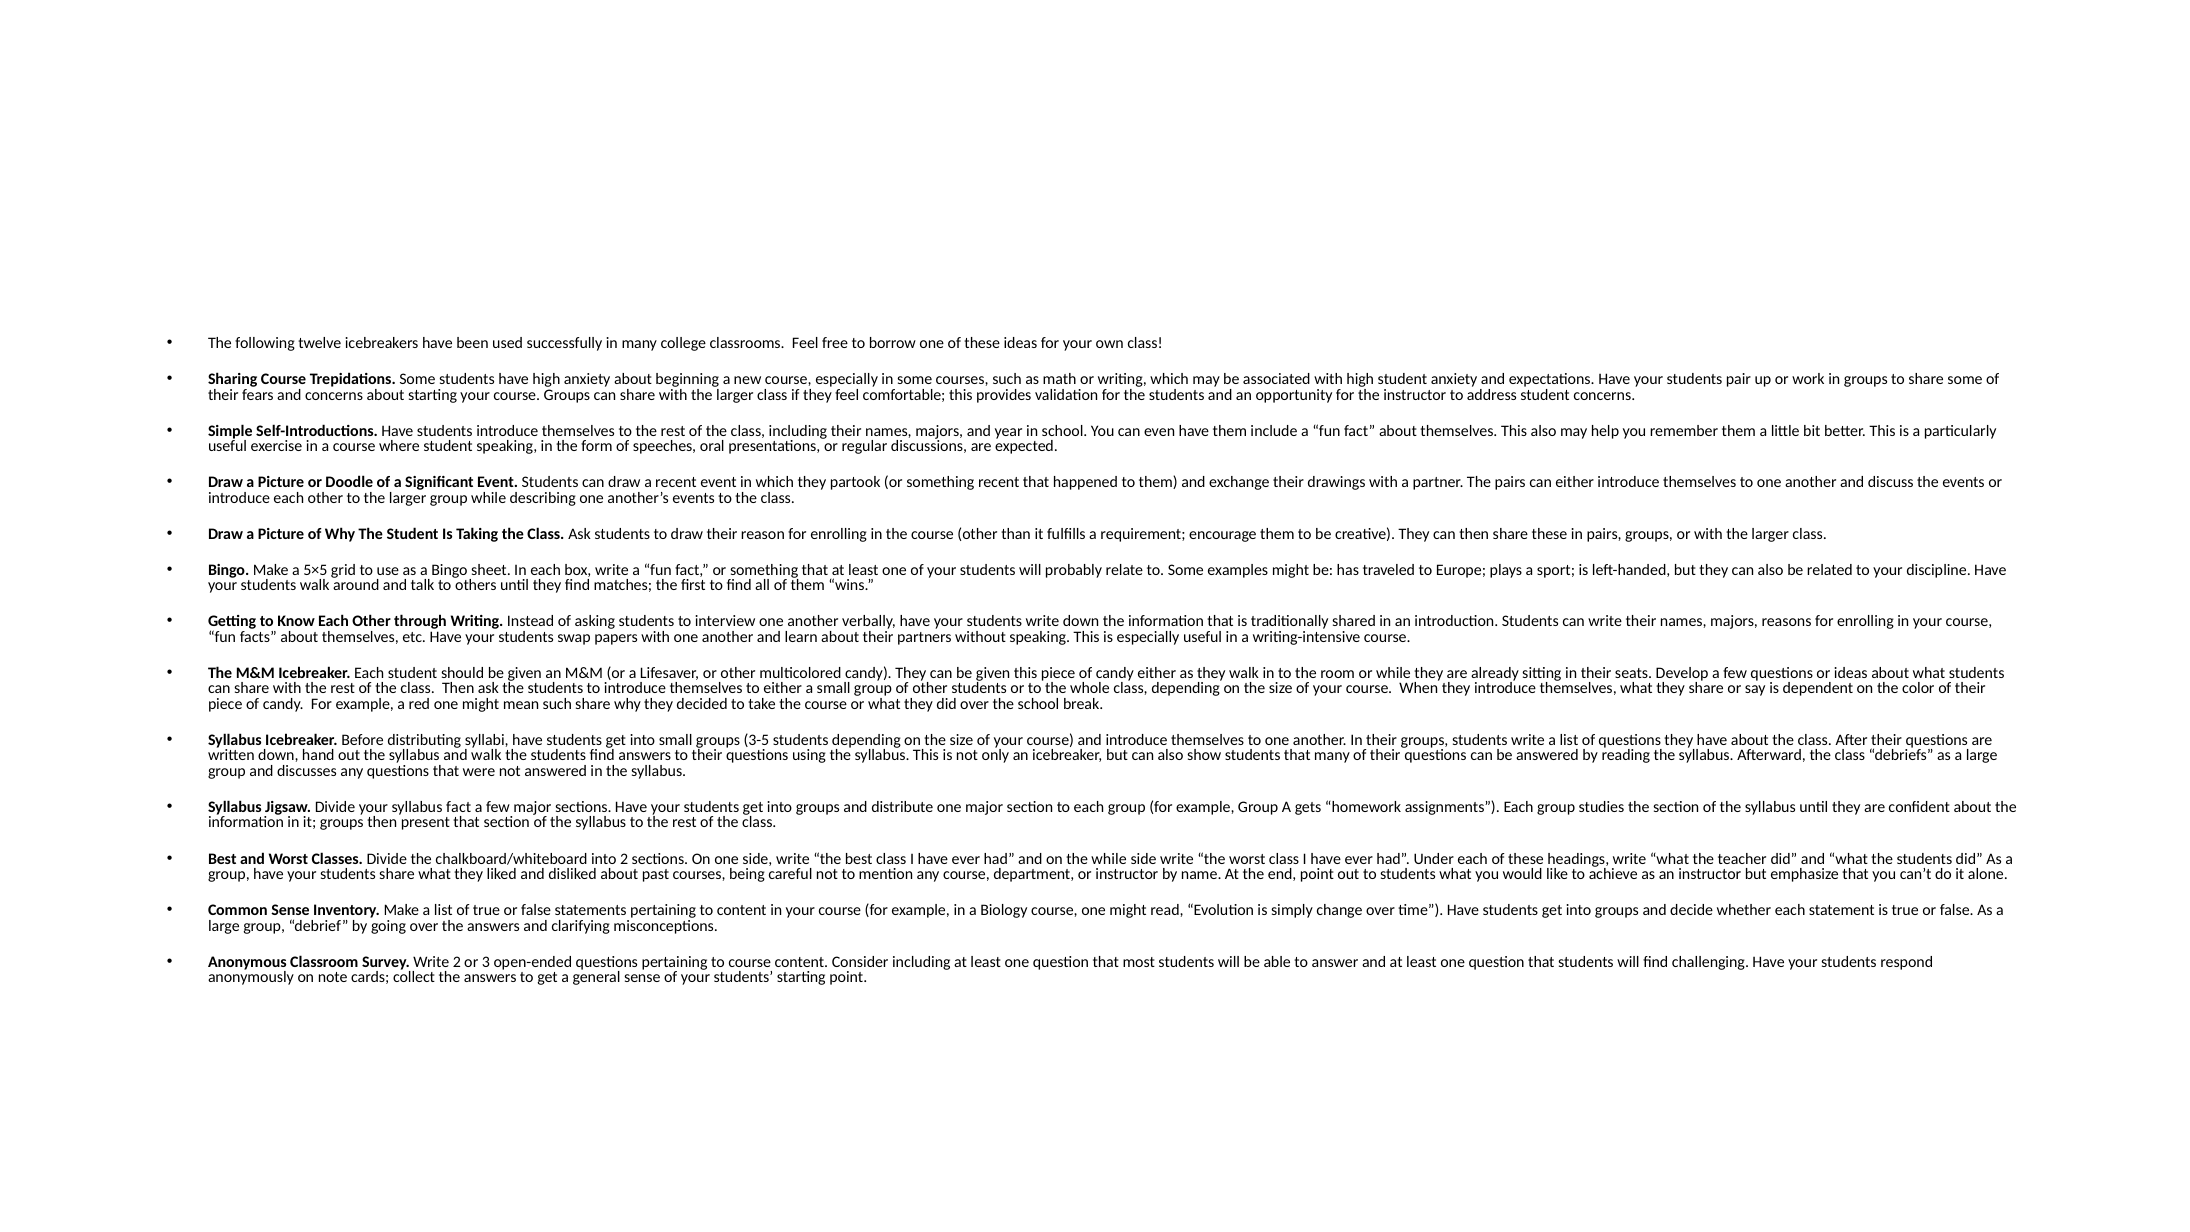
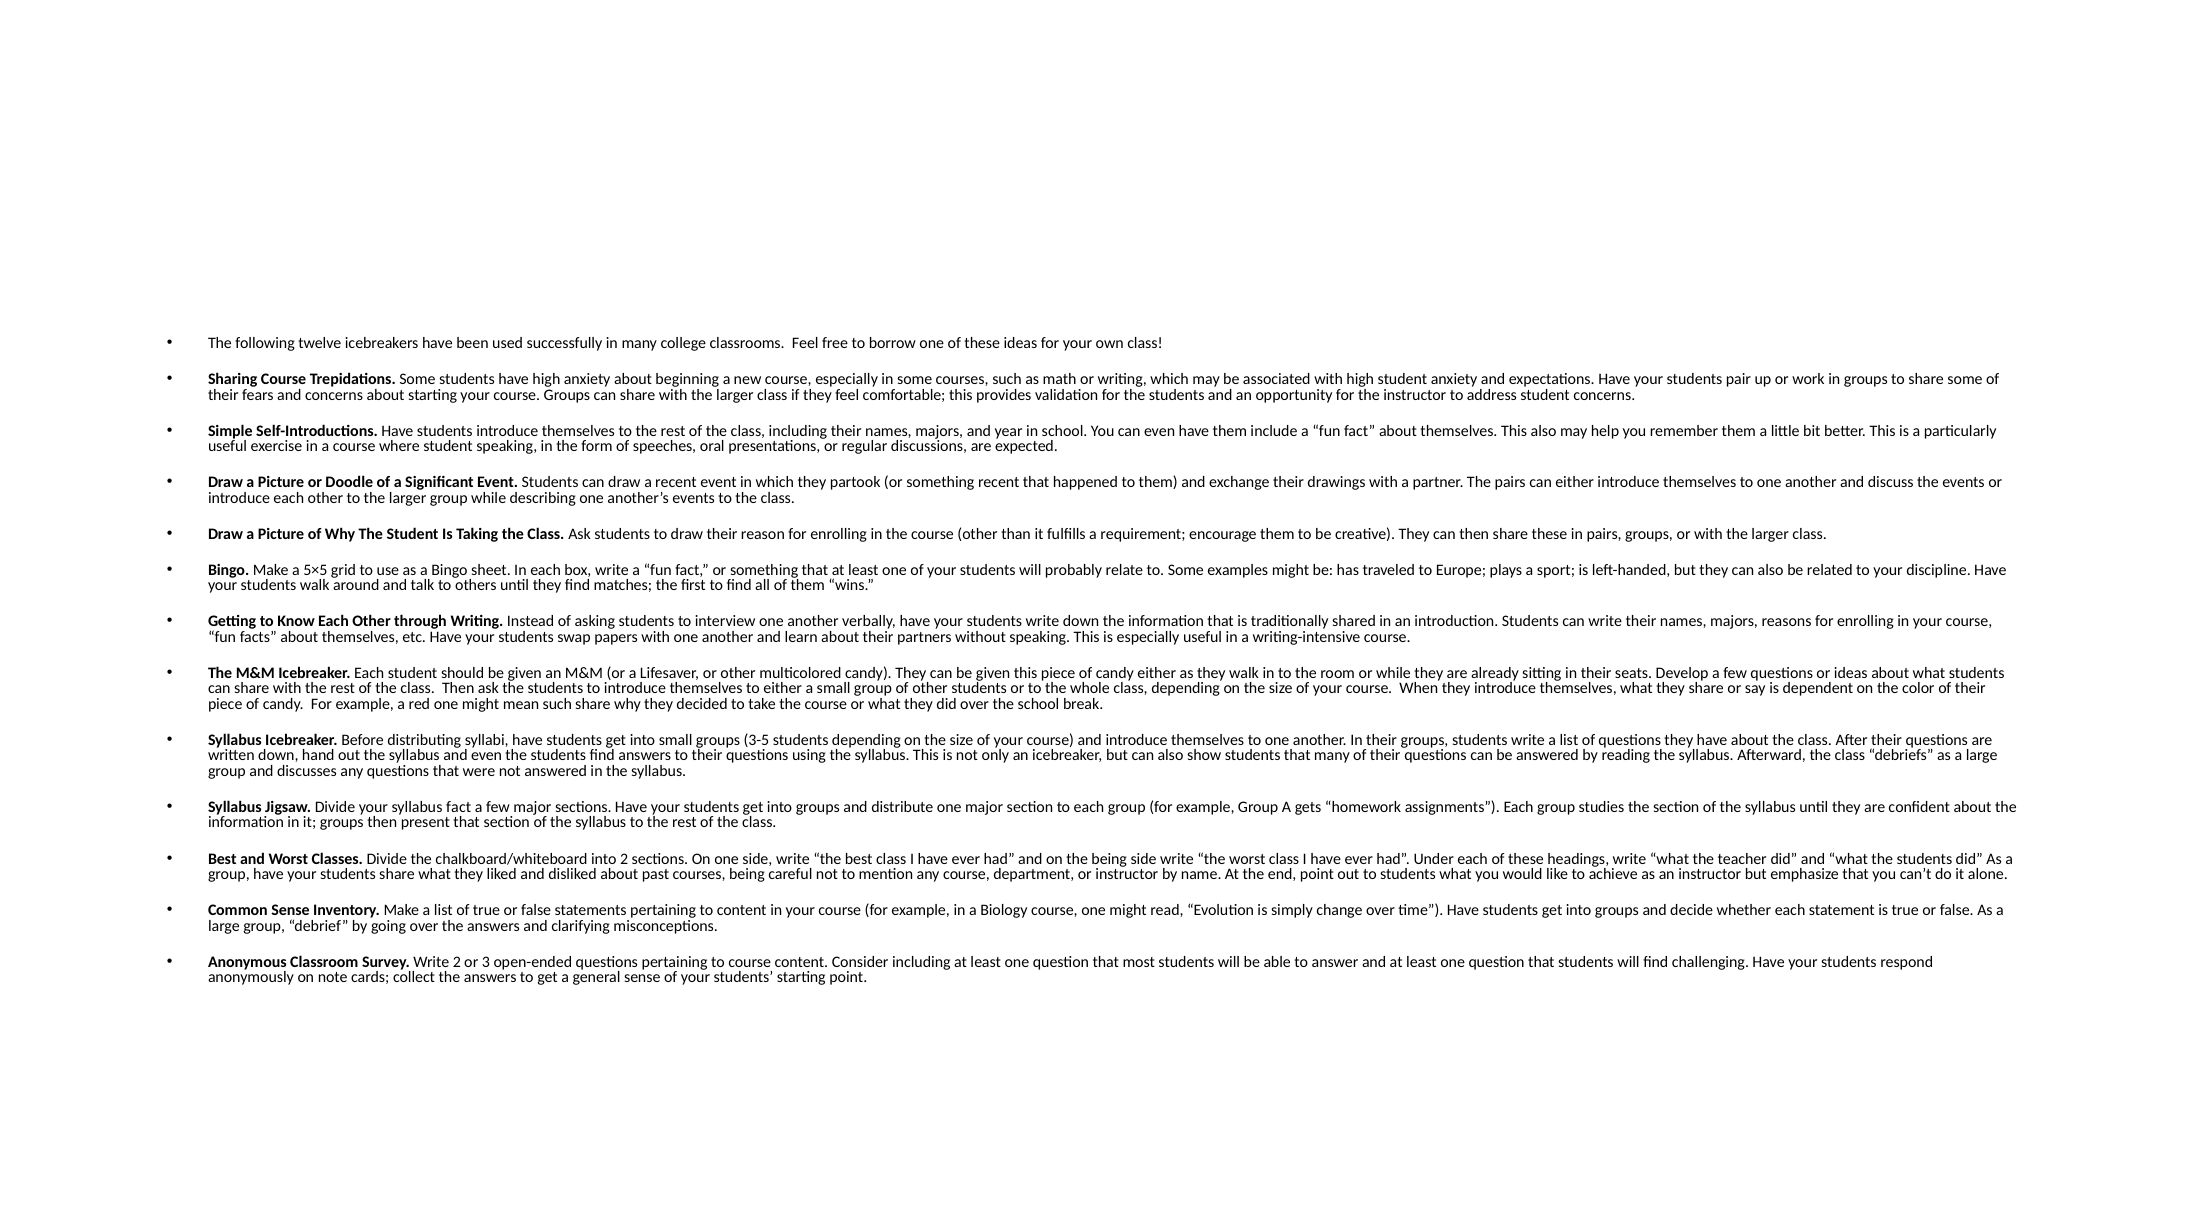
and walk: walk -> even (487, 756)
the while: while -> being (1109, 859)
